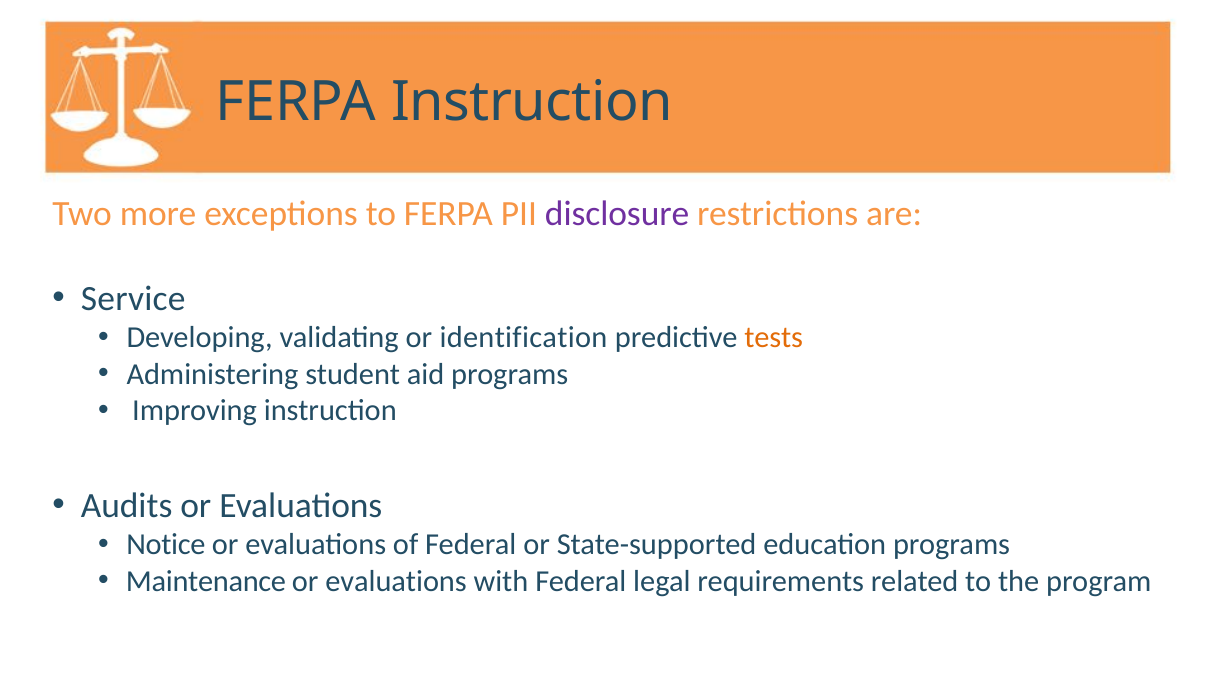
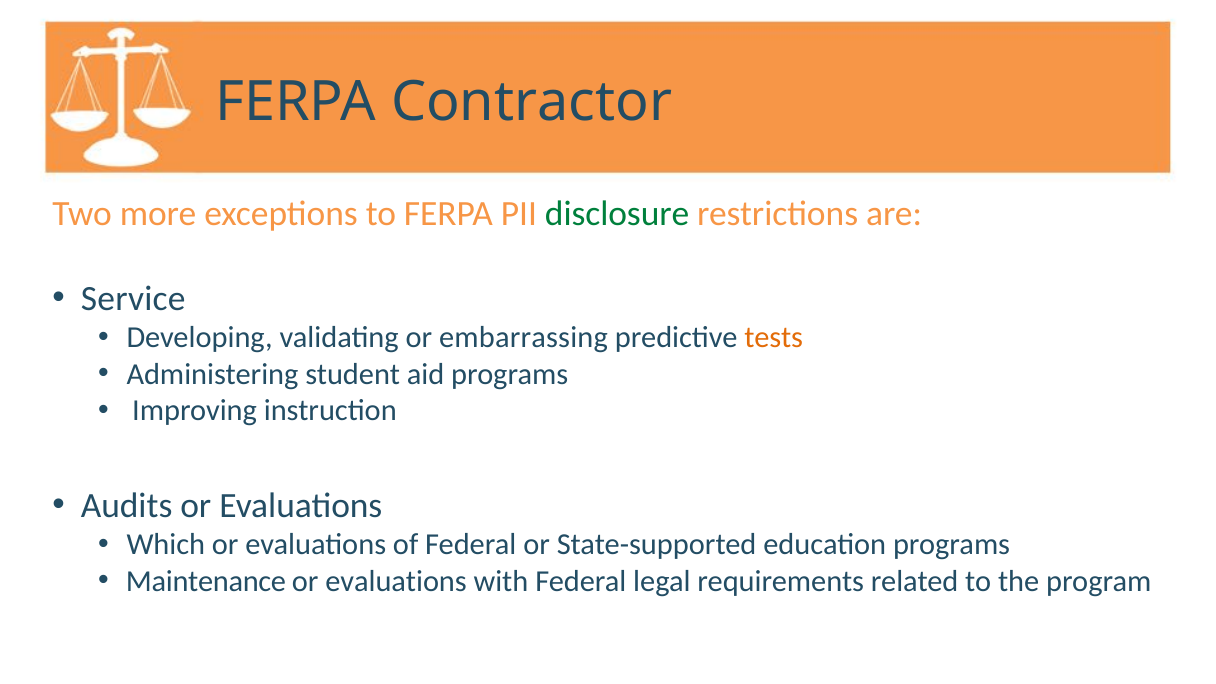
FERPA Instruction: Instruction -> Contractor (532, 102)
disclosure colour: purple -> green (617, 214)
identification: identification -> embarrassing (524, 338)
Notice: Notice -> Which (166, 545)
